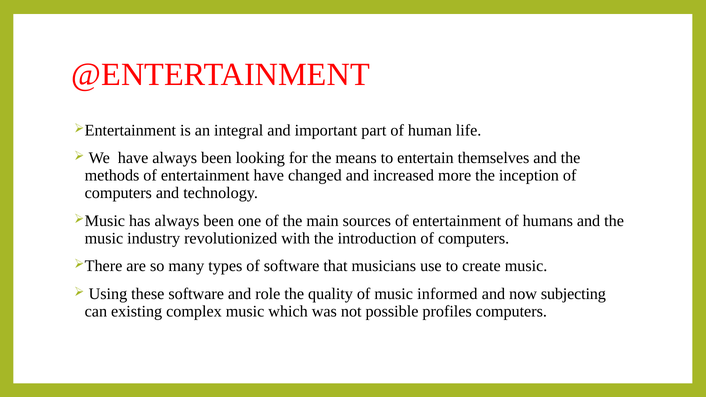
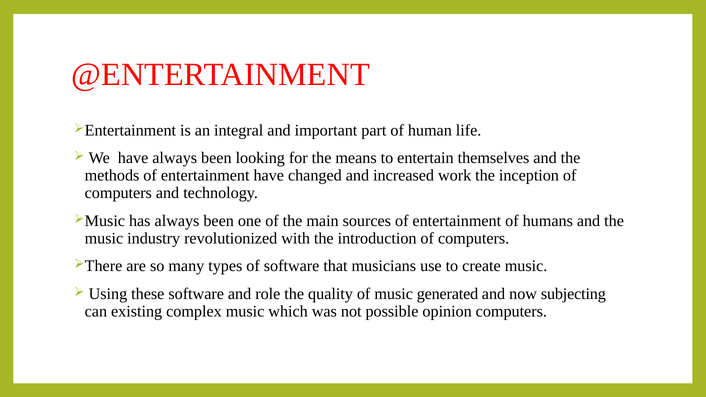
more: more -> work (455, 176)
informed: informed -> generated (448, 294)
profiles: profiles -> opinion (447, 311)
